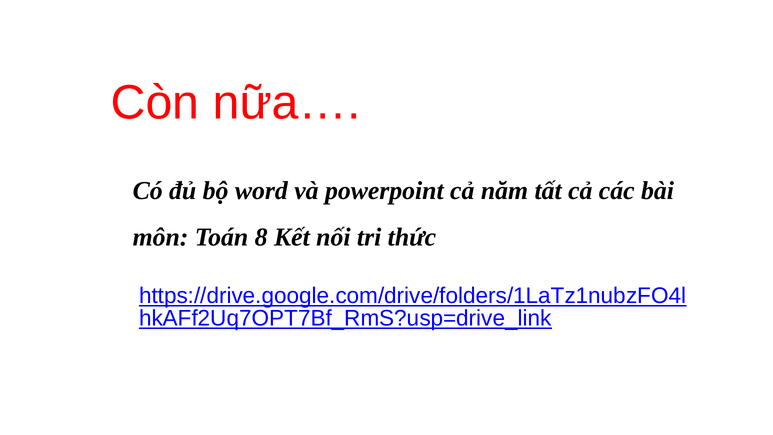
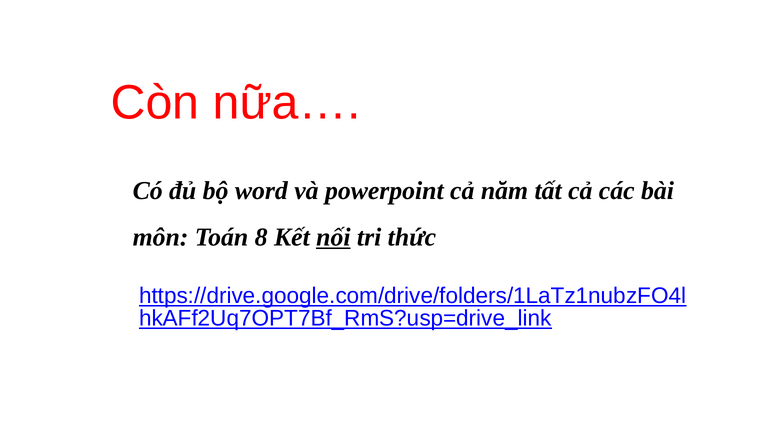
nối underline: none -> present (333, 237)
